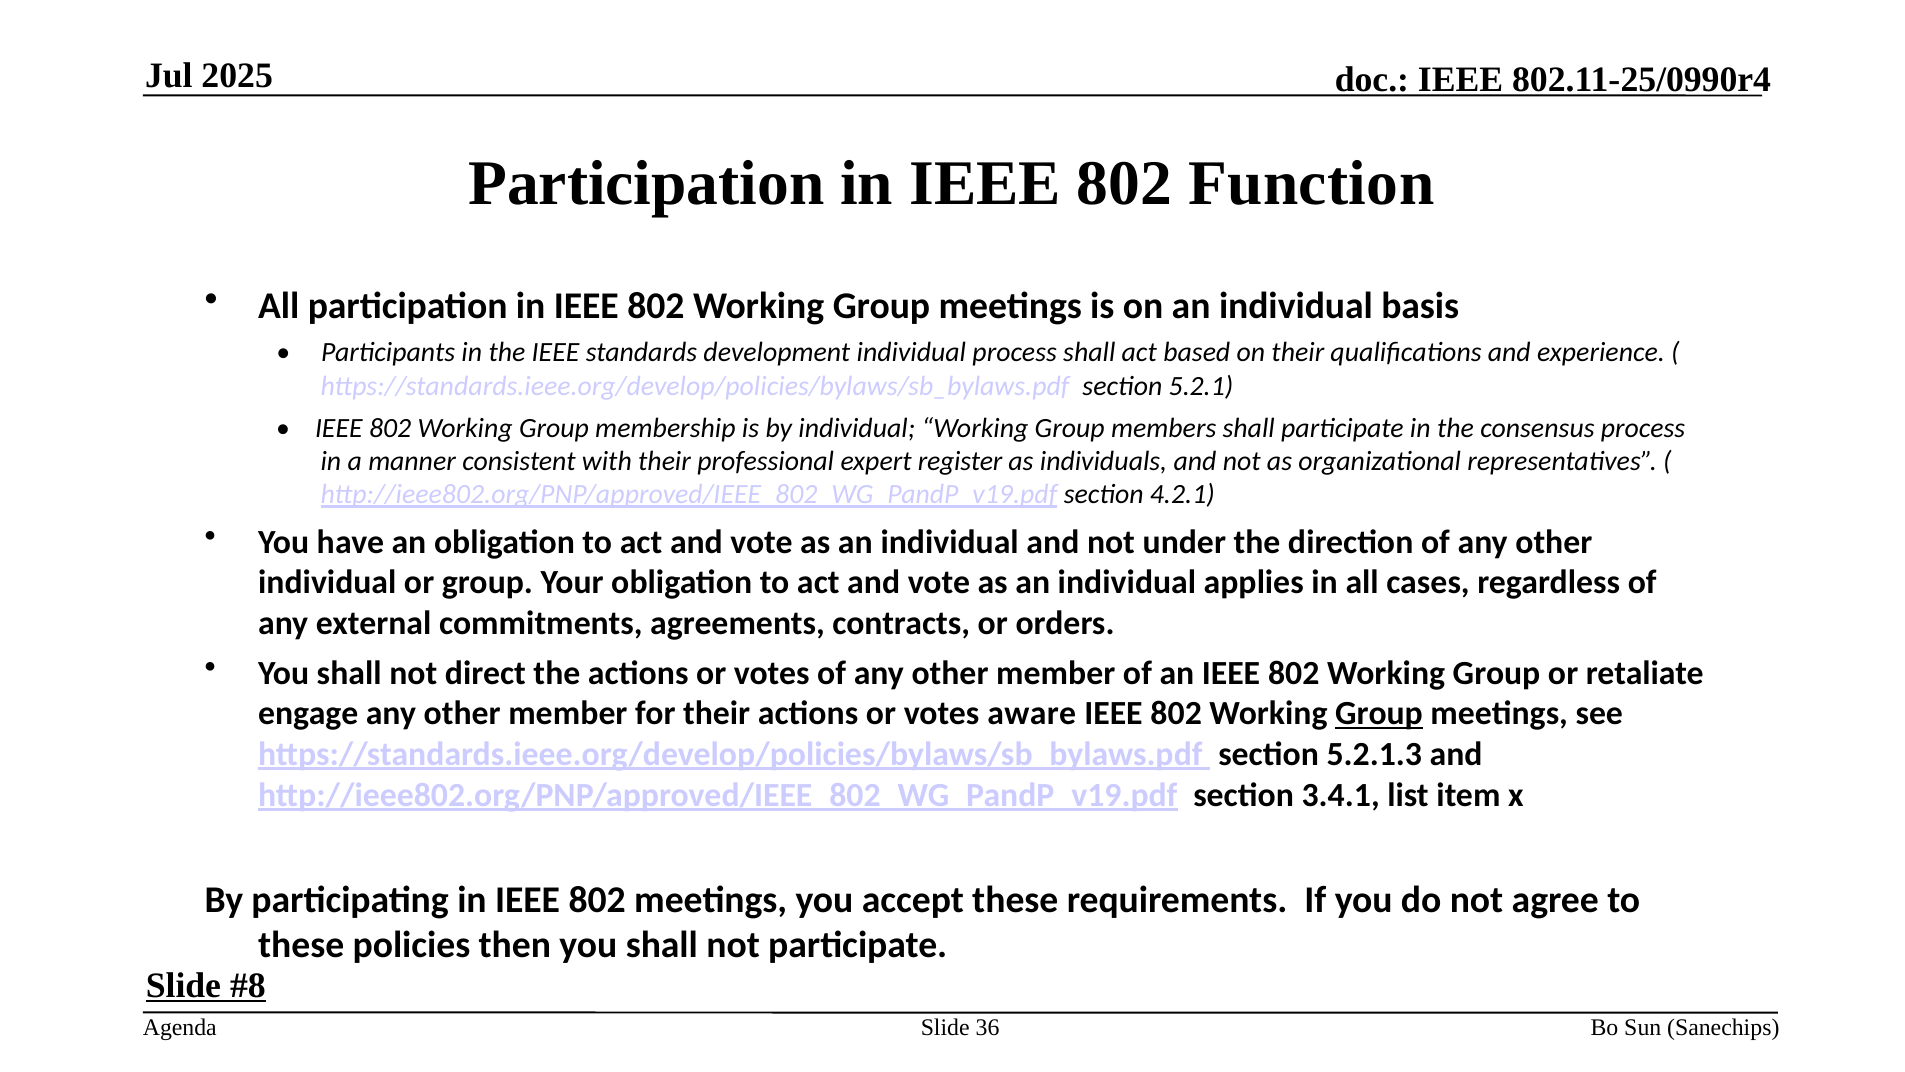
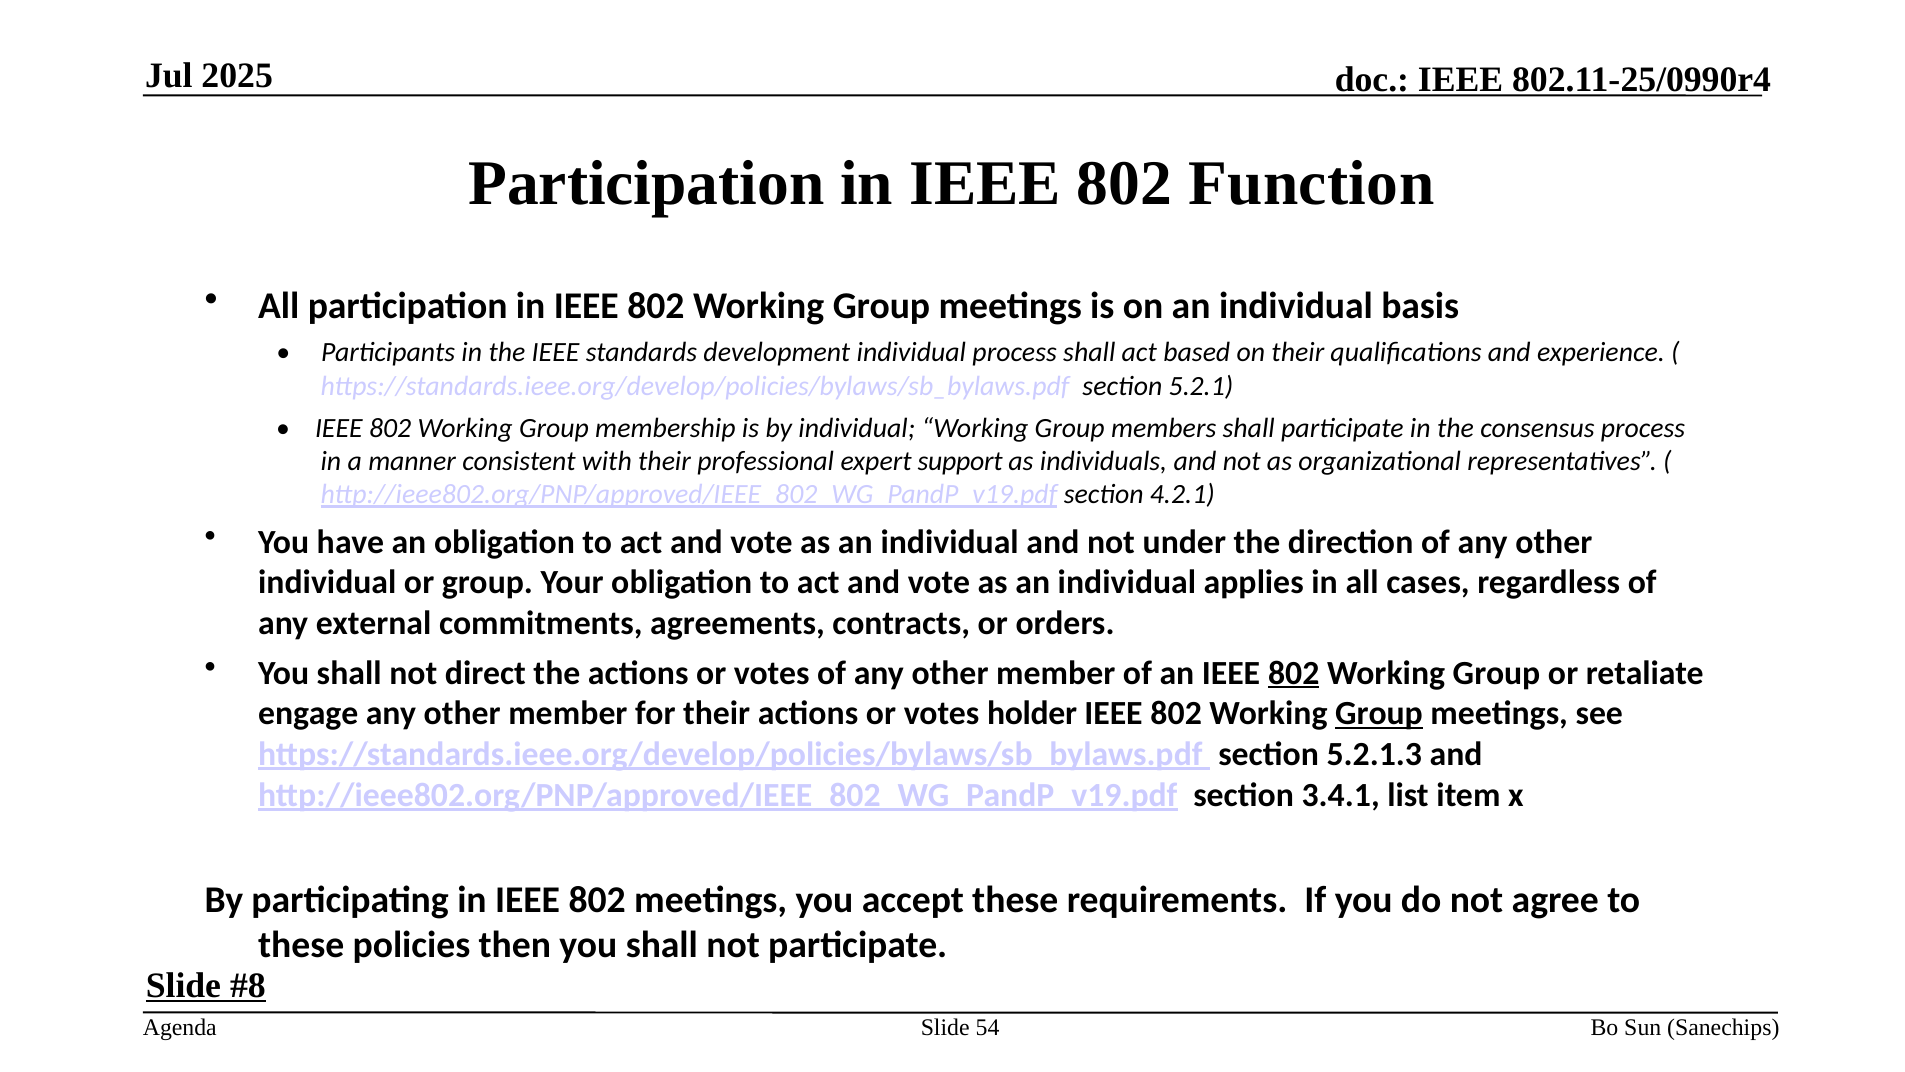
register: register -> support (960, 461)
802 underline: none -> present (1294, 673)
aware: aware -> holder (1032, 713)
36: 36 -> 54 (988, 1028)
